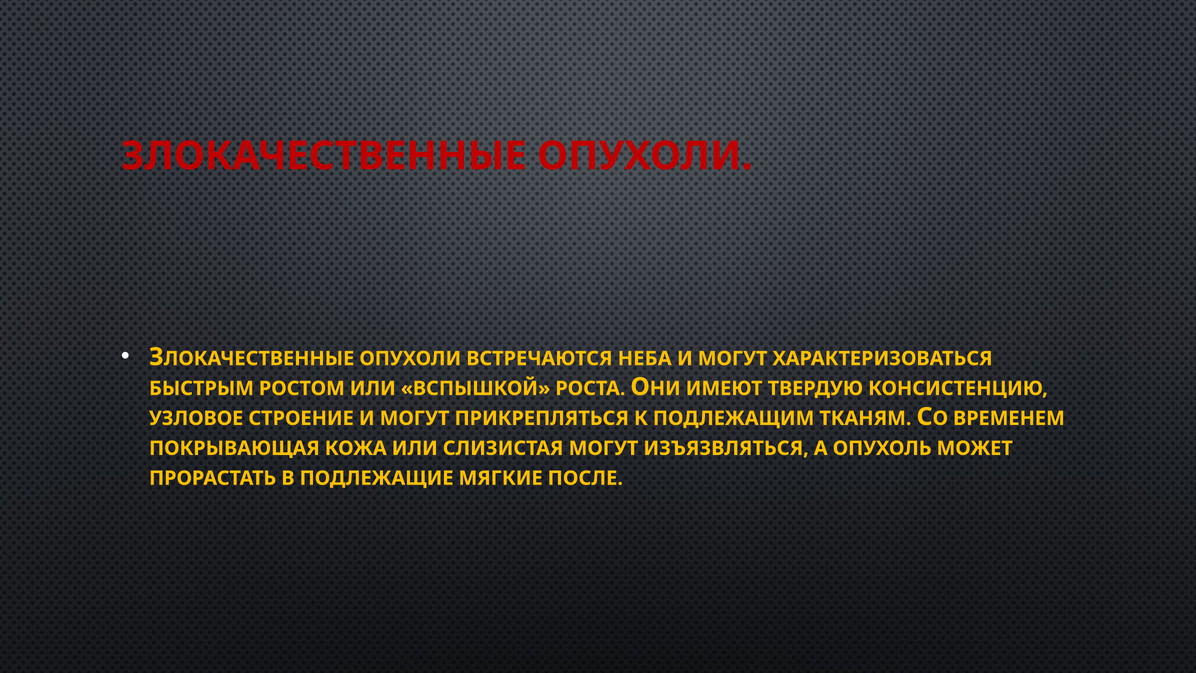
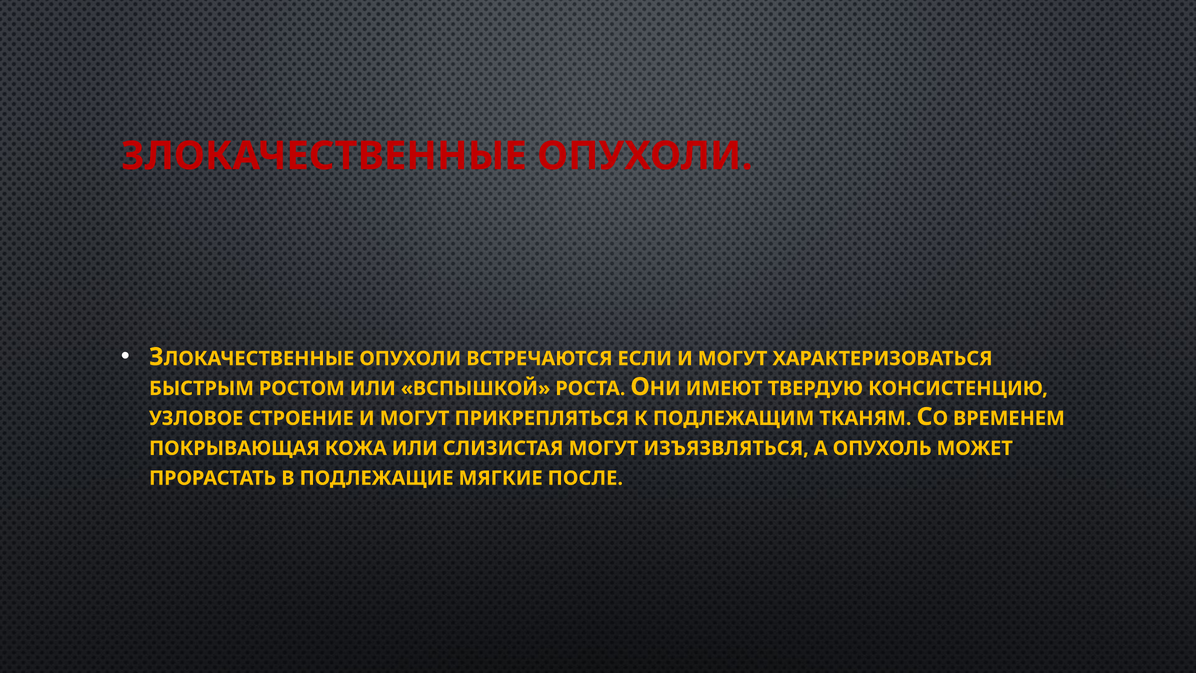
НЕБА: НЕБА -> ЕСЛИ (645, 358)
